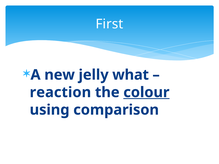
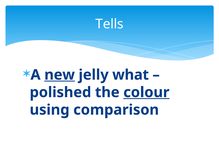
First: First -> Tells (110, 24)
new underline: none -> present (60, 75)
reaction: reaction -> polished (60, 92)
